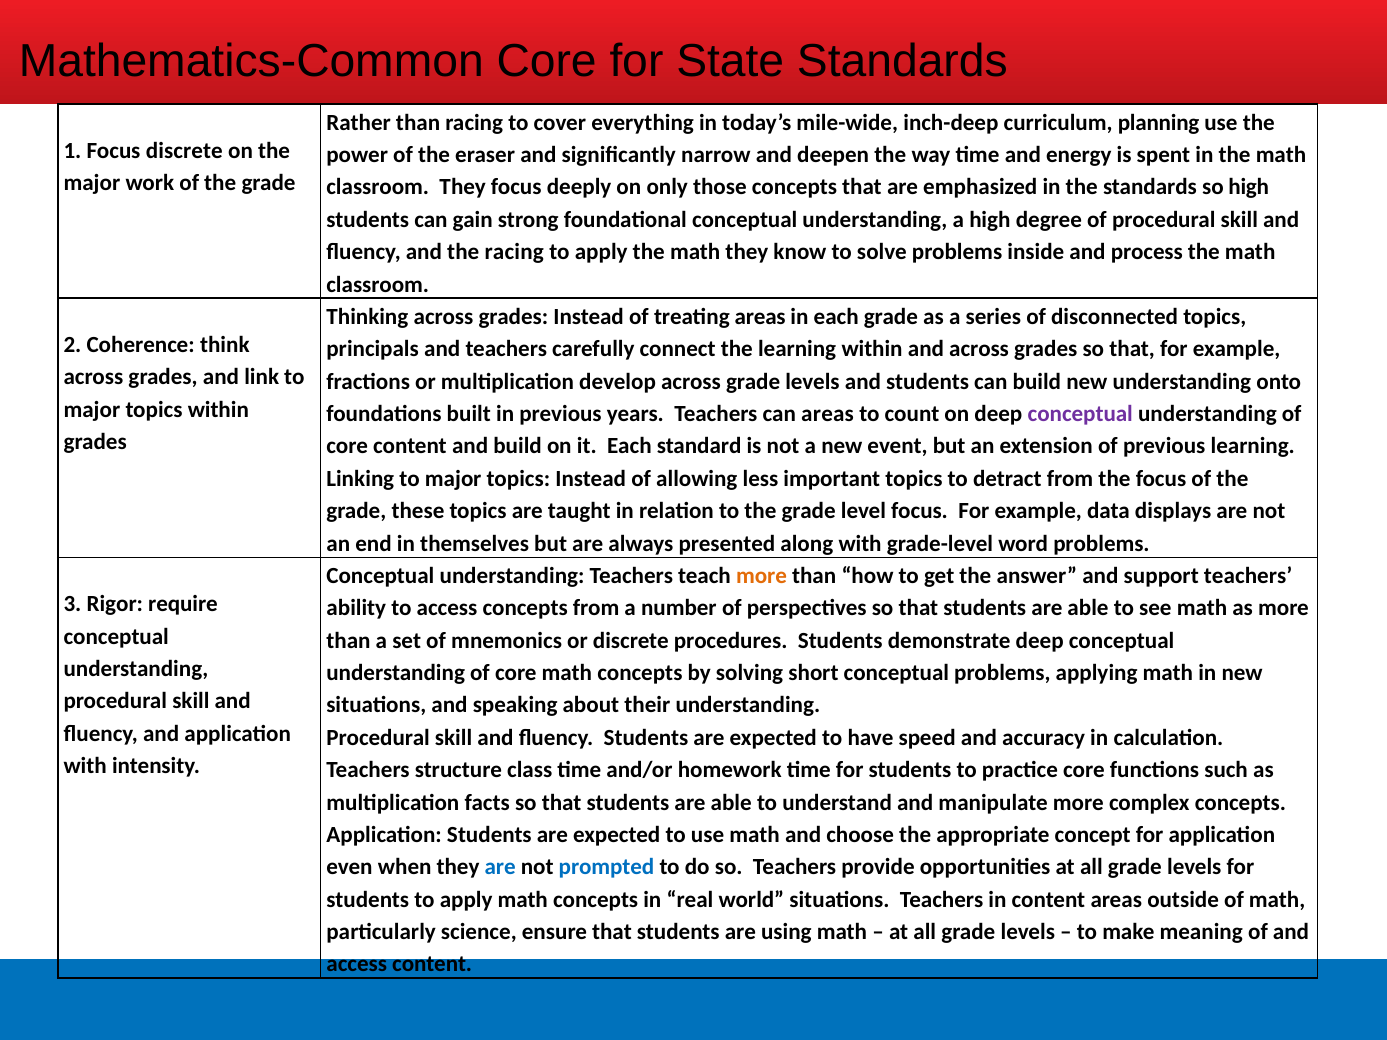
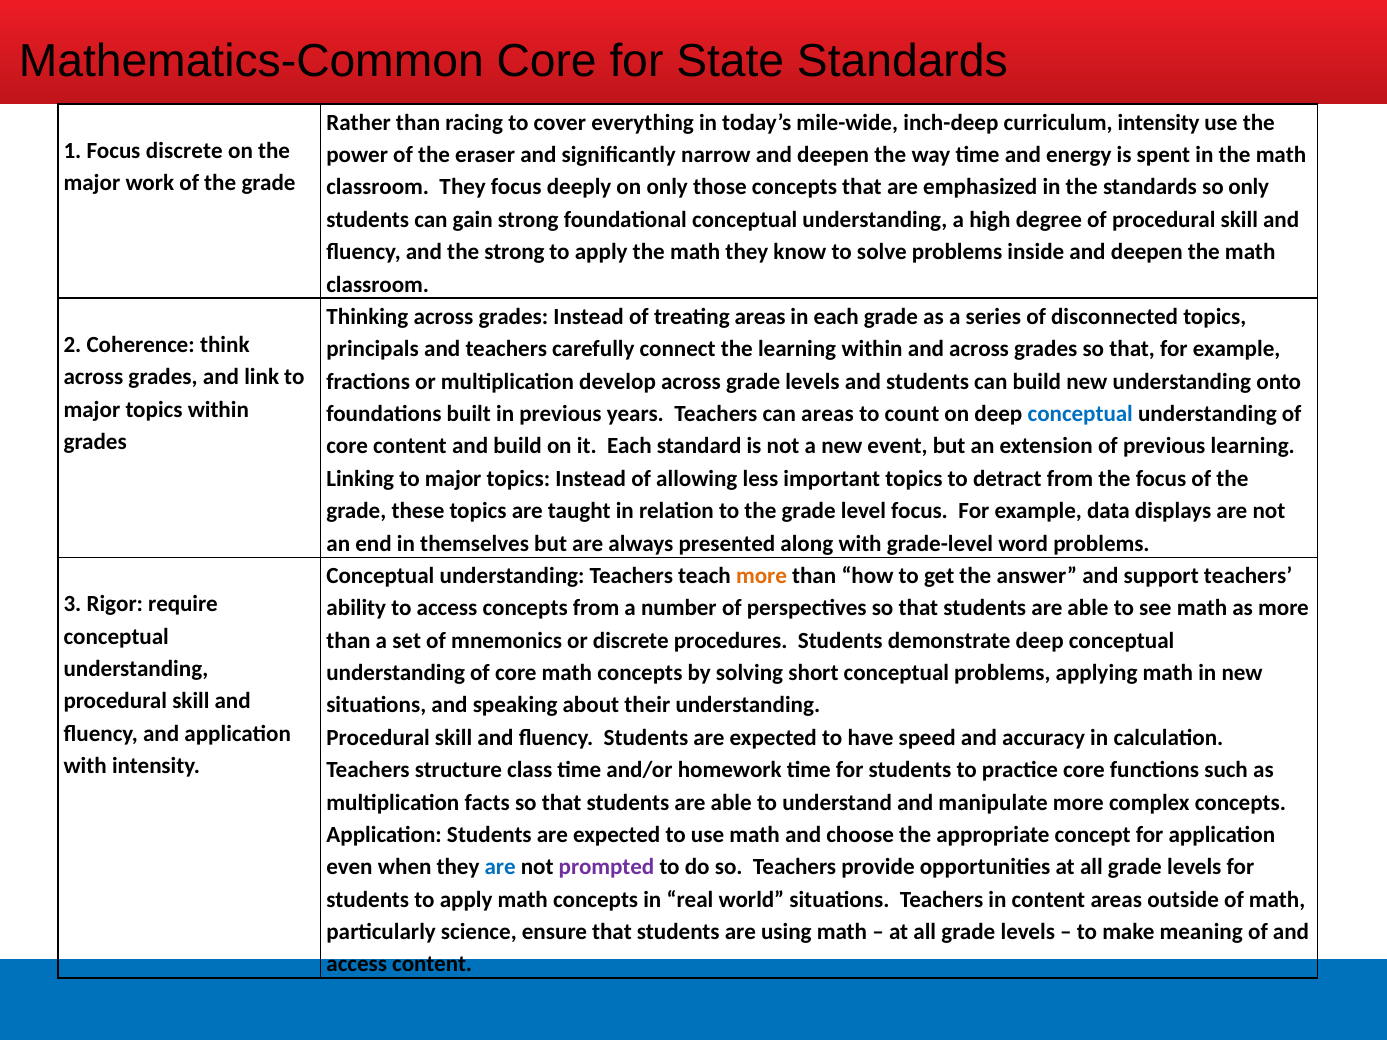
curriculum planning: planning -> intensity (1159, 123)
so high: high -> only (1249, 187)
the racing: racing -> strong (514, 252)
inside and process: process -> deepen (1147, 252)
conceptual colour: purple -> blue (1080, 414)
prompted colour: blue -> purple (607, 867)
